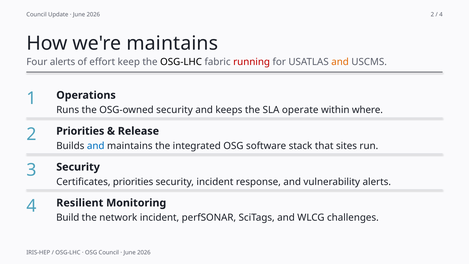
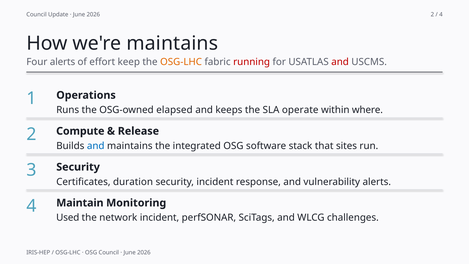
OSG-LHC colour: black -> orange (181, 62)
and colour: orange -> red (340, 62)
OSG-owned security: security -> elapsed (174, 110)
2 Priorities: Priorities -> Compute (80, 131)
Certificates priorities: priorities -> duration (133, 182)
Resilient: Resilient -> Maintain (80, 203)
Build: Build -> Used (68, 218)
